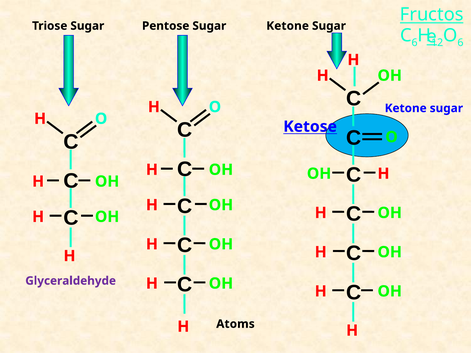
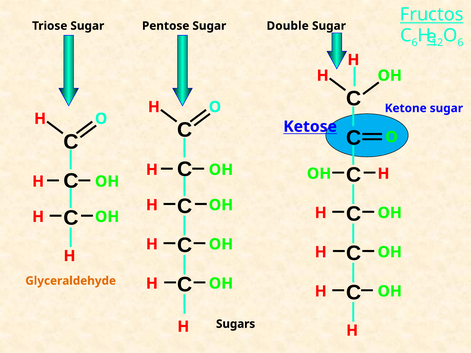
Sugar Ketone: Ketone -> Double (288, 26)
Glyceraldehyde colour: purple -> orange (71, 281)
Atoms: Atoms -> Sugars (236, 324)
